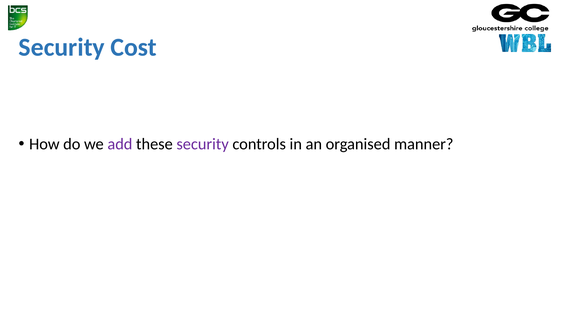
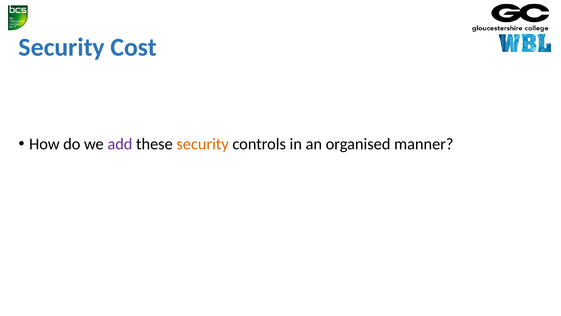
security colour: purple -> orange (203, 144)
